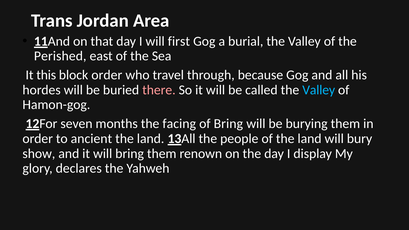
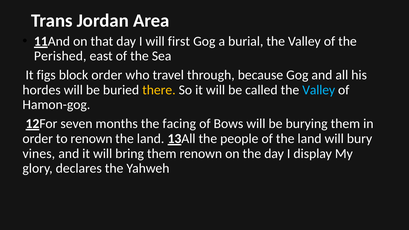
this: this -> figs (46, 75)
there colour: pink -> yellow (159, 90)
of Bring: Bring -> Bows (228, 124)
to ancient: ancient -> renown (92, 139)
show: show -> vines (39, 154)
